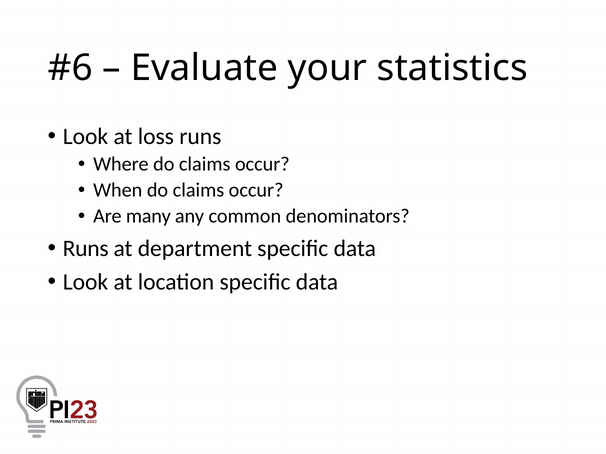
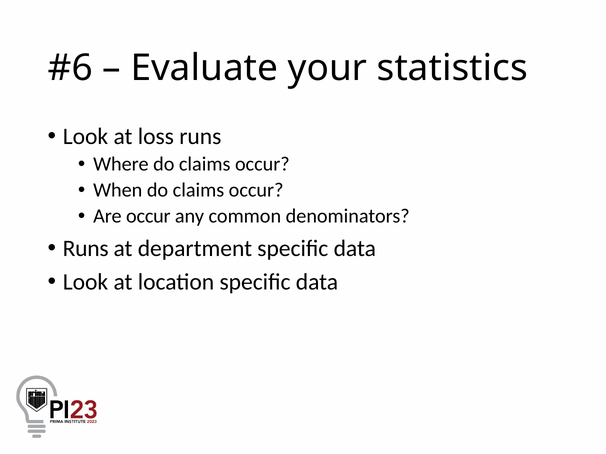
Are many: many -> occur (148, 216)
